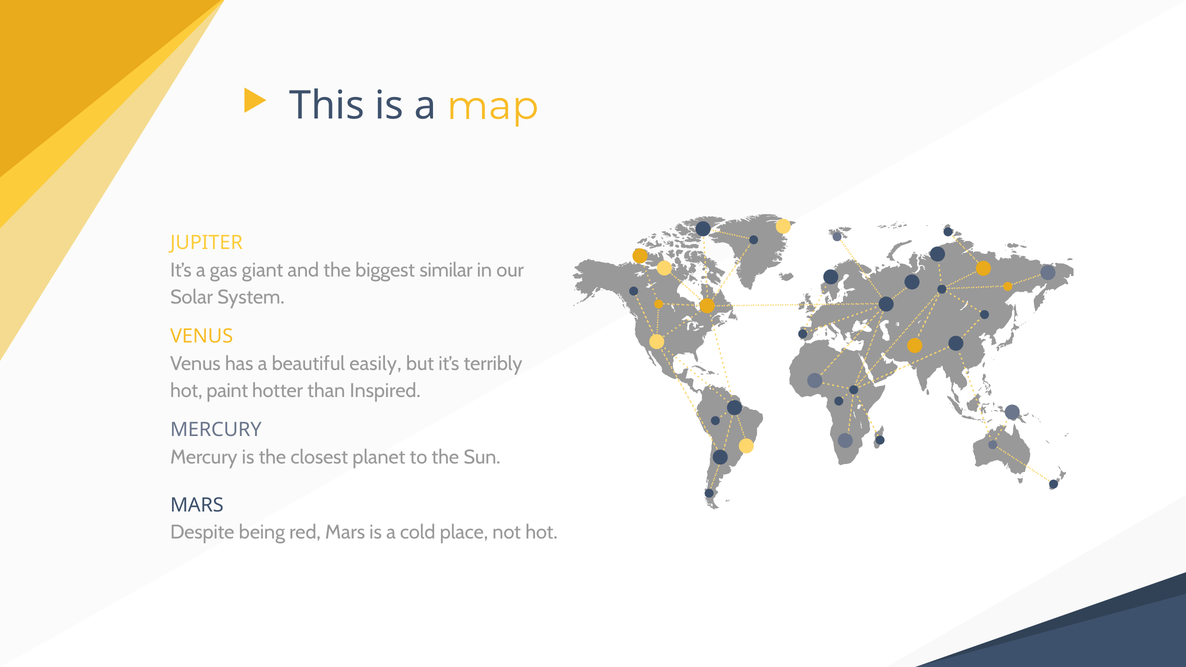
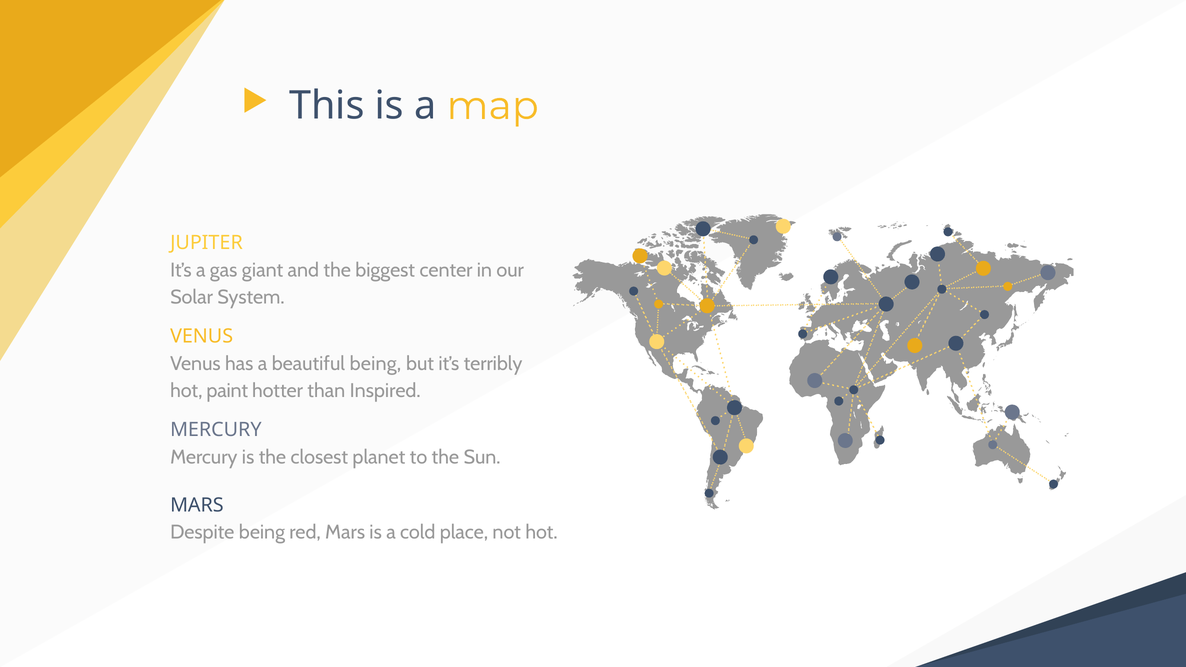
similar: similar -> center (446, 270)
beautiful easily: easily -> being (375, 364)
